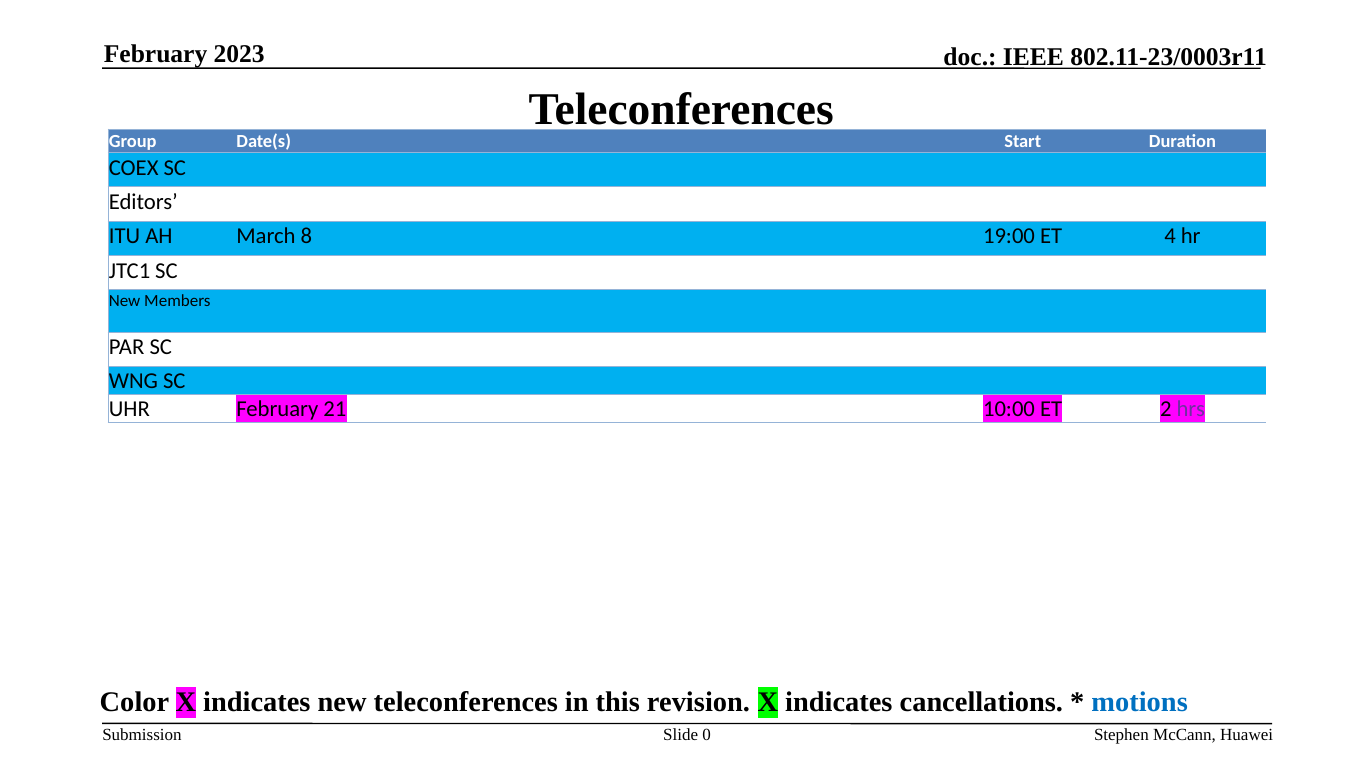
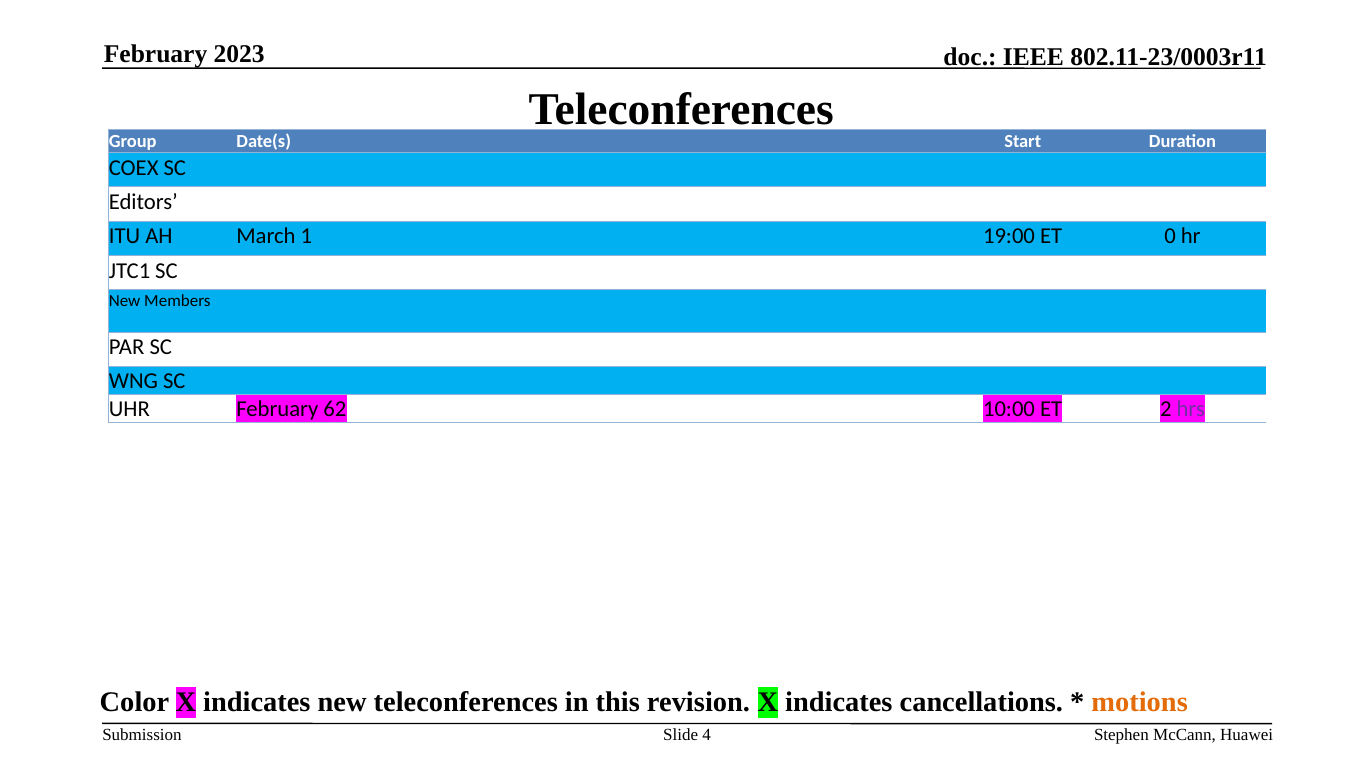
8: 8 -> 1 (306, 237)
4: 4 -> 0 (1170, 237)
21: 21 -> 62 (335, 410)
motions colour: blue -> orange (1140, 703)
0: 0 -> 4 (707, 735)
